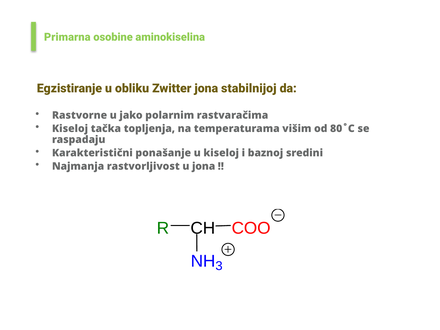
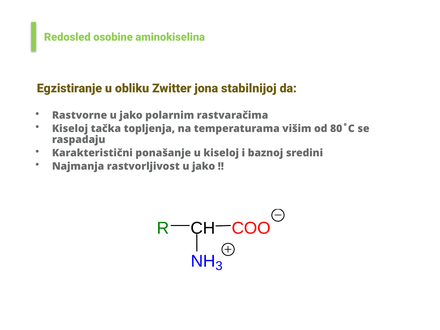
Primarna: Primarna -> Redosled (67, 37)
rastvorljivost u jona: jona -> jako (204, 166)
